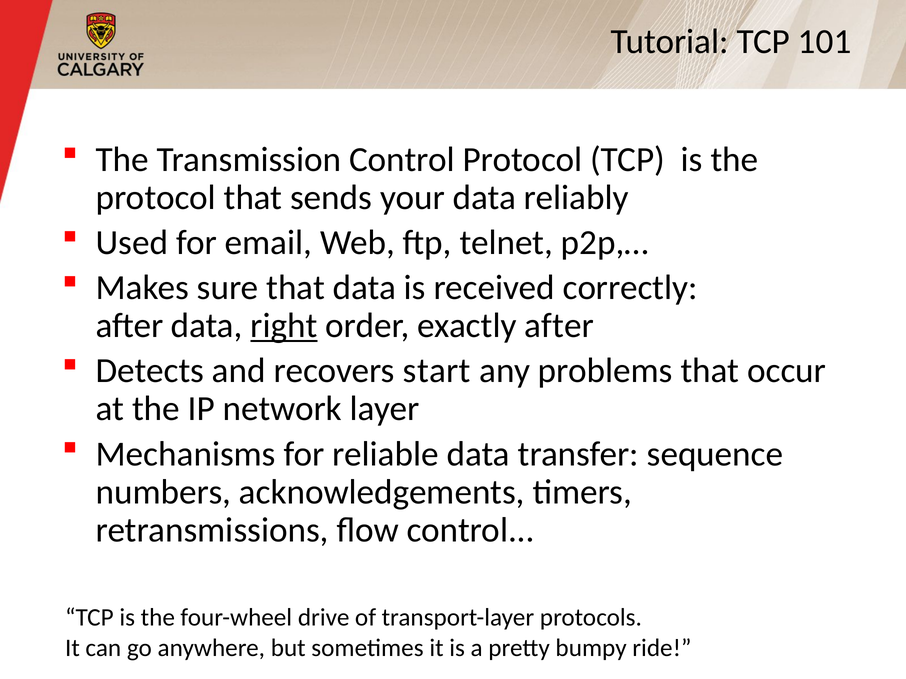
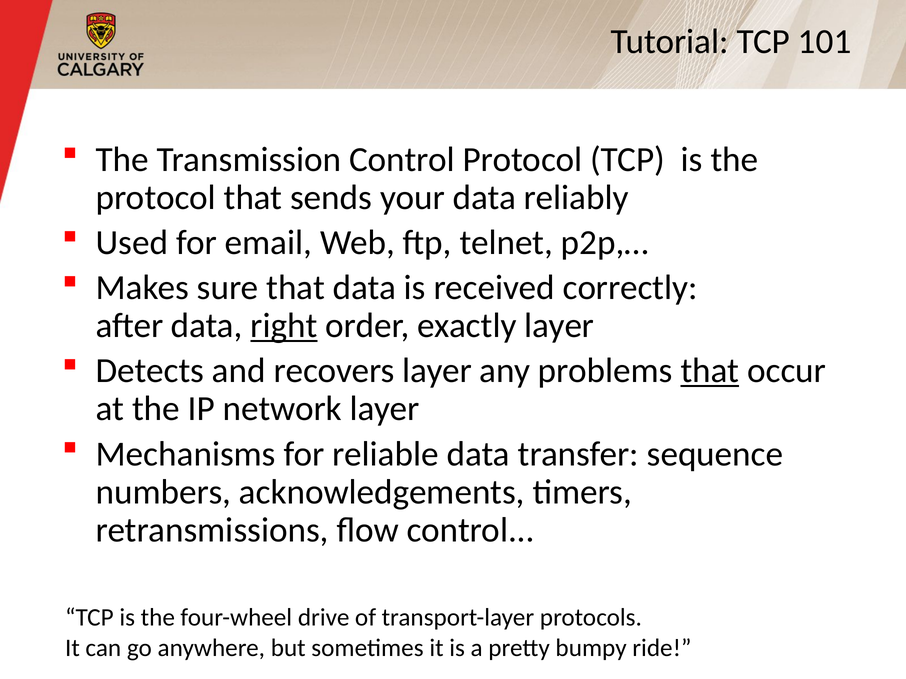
exactly after: after -> layer (559, 326)
recovers start: start -> layer (437, 371)
that underline: none -> present (710, 371)
